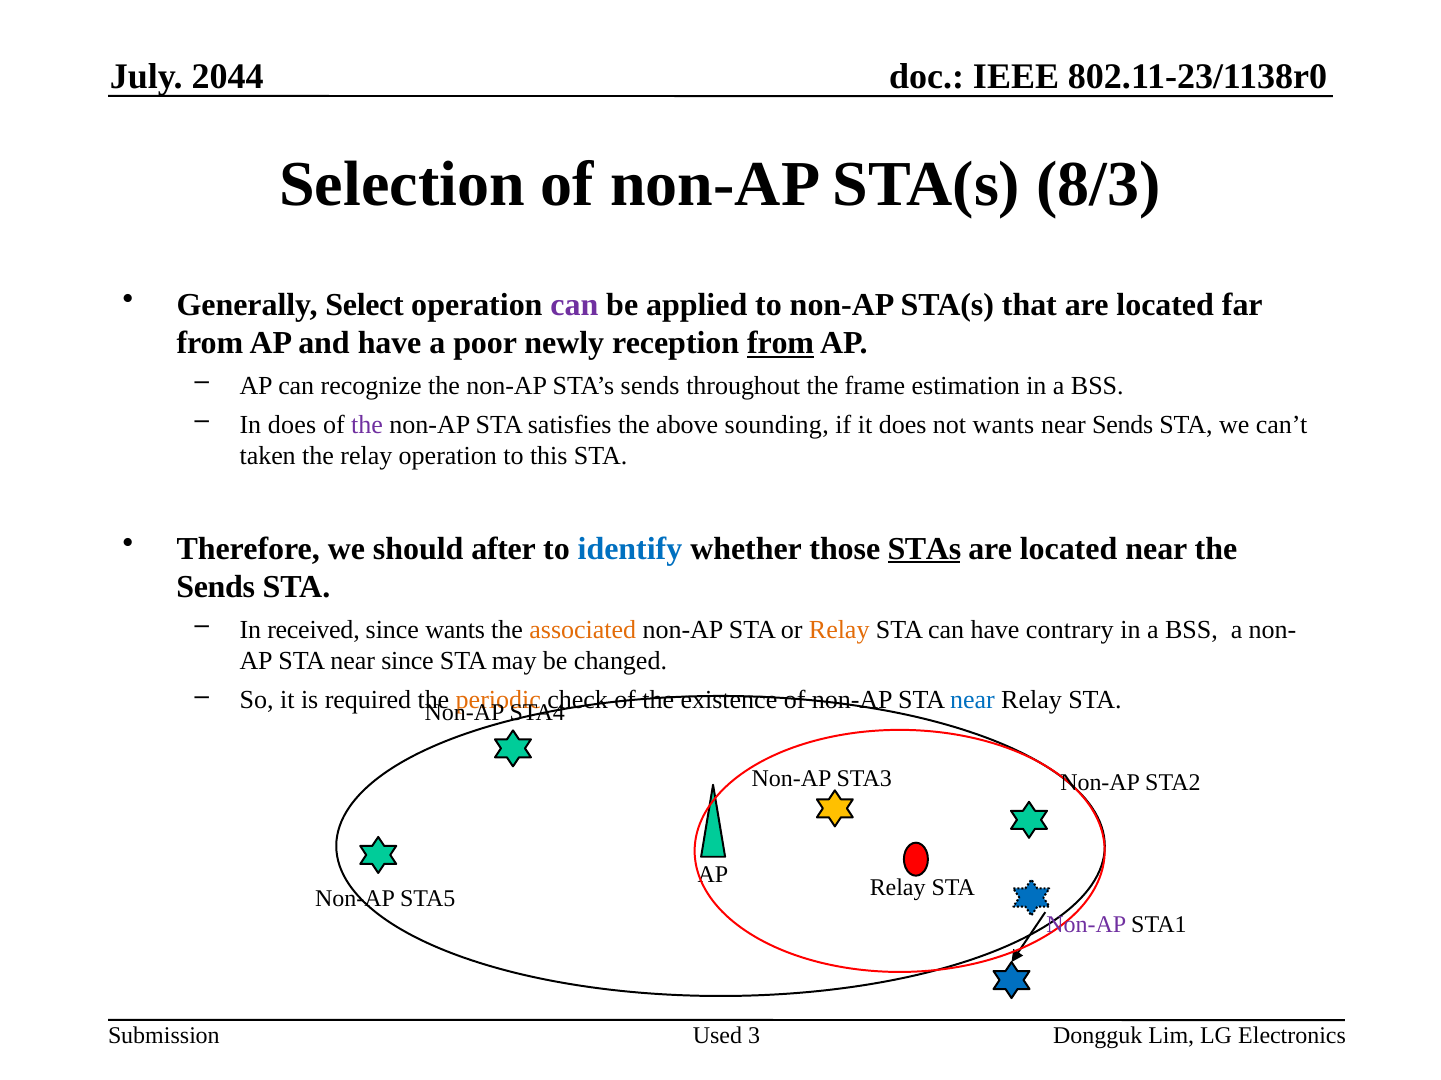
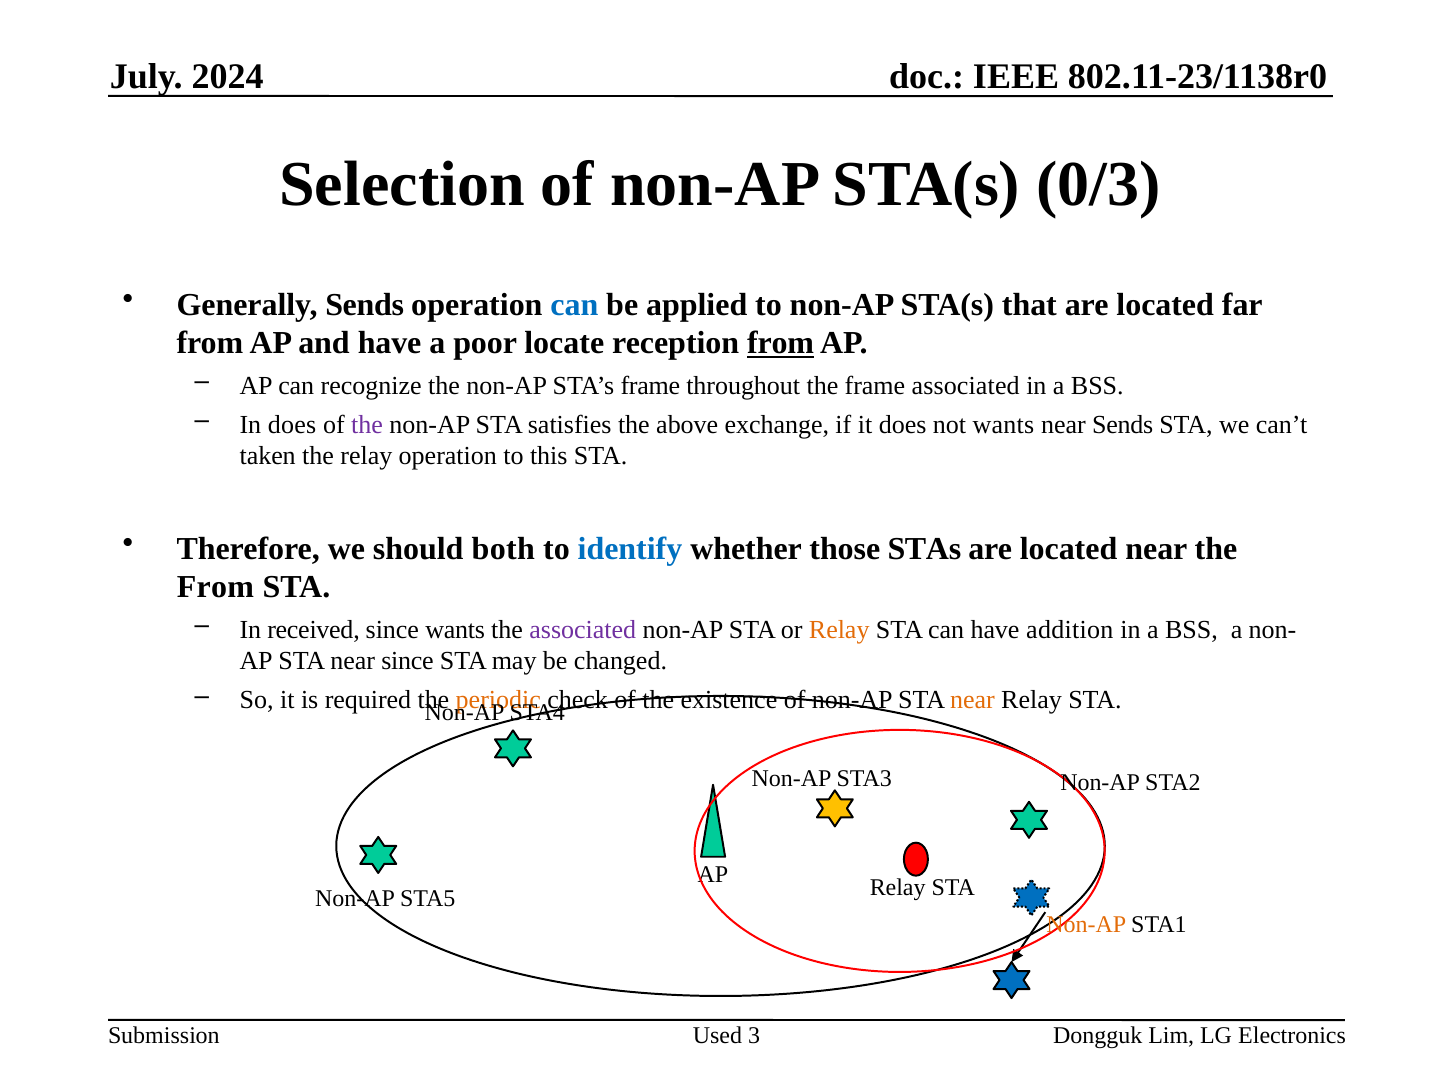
2044: 2044 -> 2024 (228, 77)
8/3: 8/3 -> 0/3 (1098, 185)
Generally Select: Select -> Sends (365, 305)
can colour: purple -> blue (574, 305)
newly: newly -> locate (564, 343)
STA’s sends: sends -> frame (650, 386)
frame estimation: estimation -> associated (966, 386)
sounding: sounding -> exchange (777, 425)
after: after -> both (503, 549)
STAs underline: present -> none (924, 549)
Sends: Sends -> From (215, 587)
associated colour: orange -> purple (583, 630)
contrary: contrary -> addition (1070, 630)
near colour: blue -> orange (972, 700)
Non-AP colour: purple -> orange (1086, 925)
